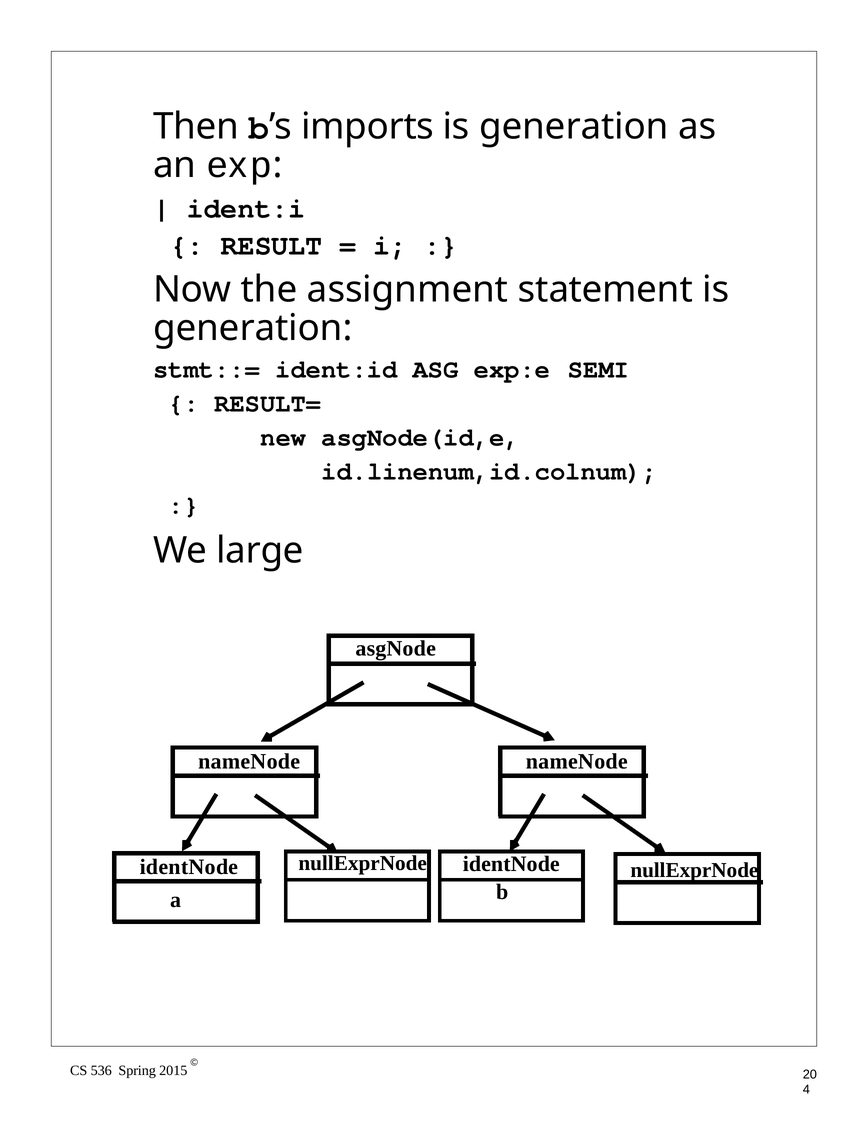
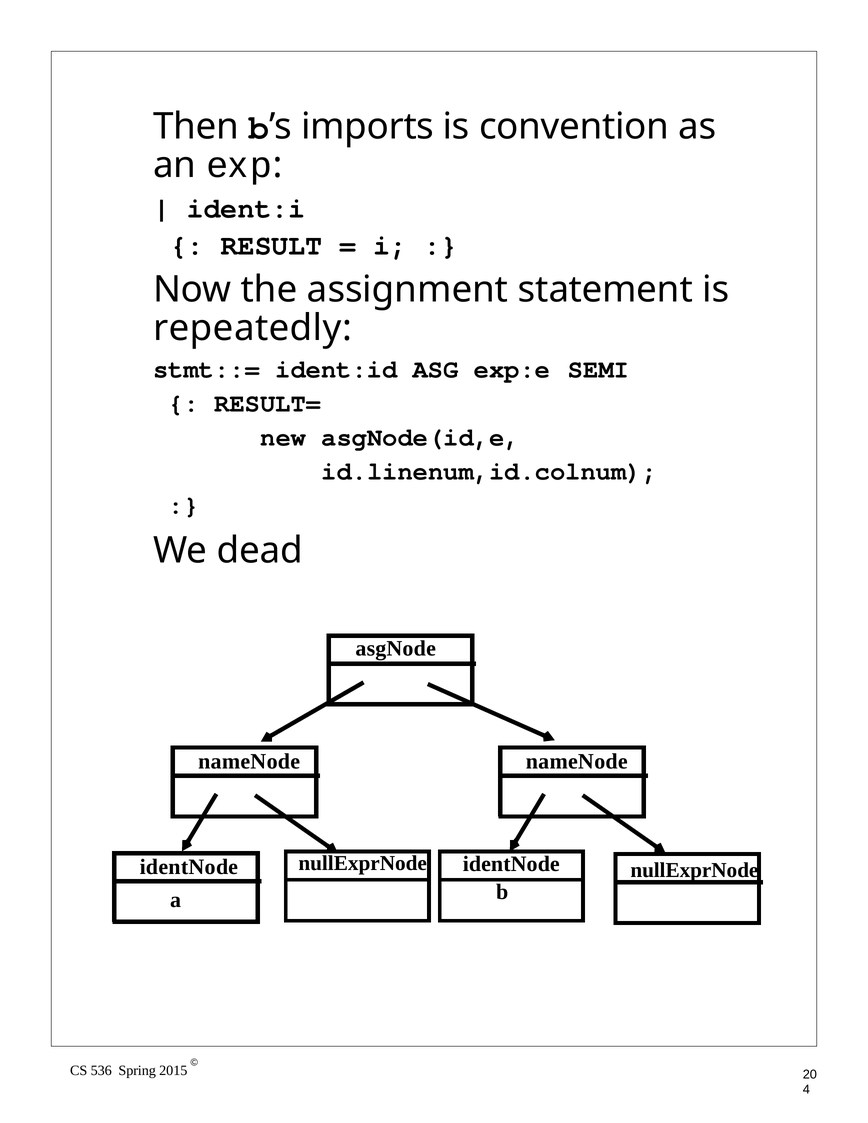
generation: generation -> convention (574, 127)
generation: generation -> repeatedly (253, 328)
large: large -> dead (260, 551)
